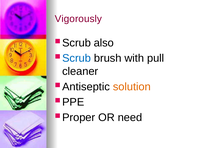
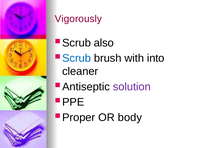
pull: pull -> into (156, 58)
solution colour: orange -> purple (132, 87)
need: need -> body (130, 118)
